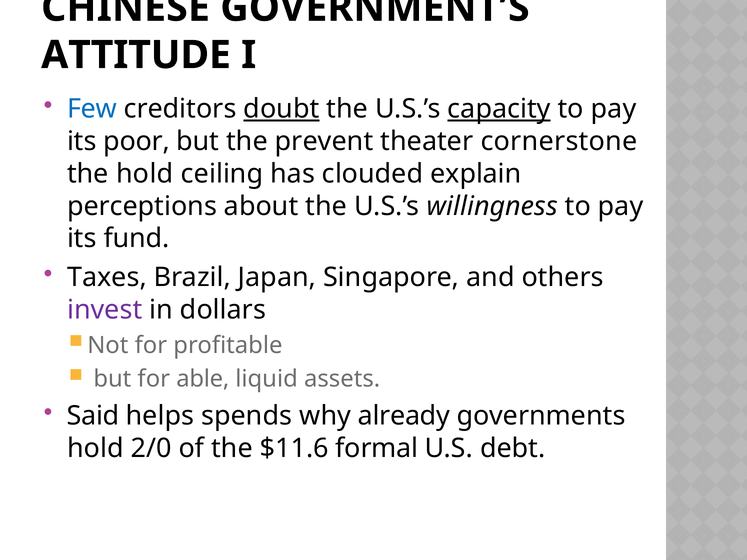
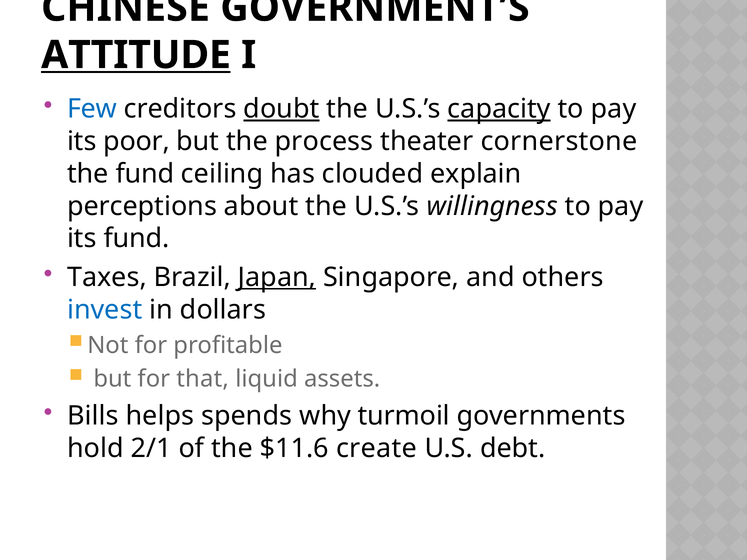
ATTITUDE underline: none -> present (136, 55)
prevent: prevent -> process (324, 141)
the hold: hold -> fund (145, 174)
Japan underline: none -> present (277, 277)
invest colour: purple -> blue (105, 310)
able: able -> that (203, 379)
Said: Said -> Bills (93, 416)
already: already -> turmoil (404, 416)
2/0: 2/0 -> 2/1 (151, 449)
formal: formal -> create (377, 449)
